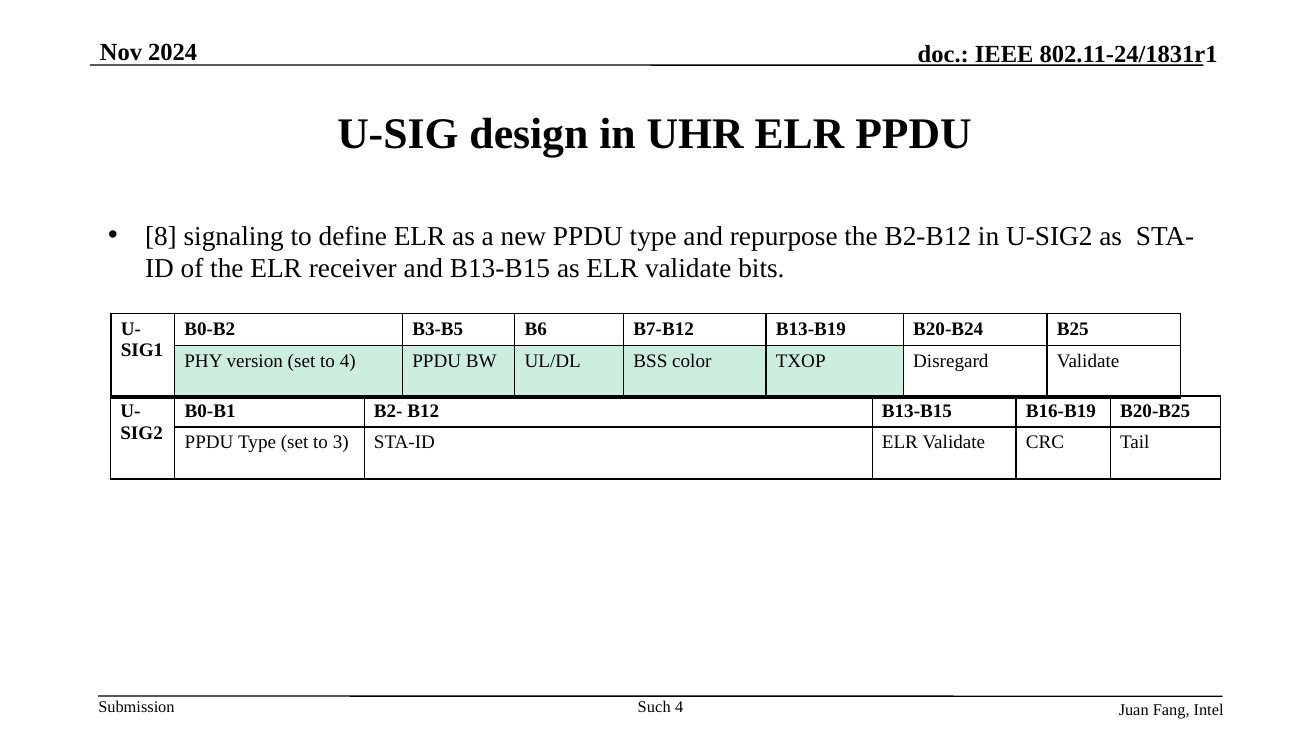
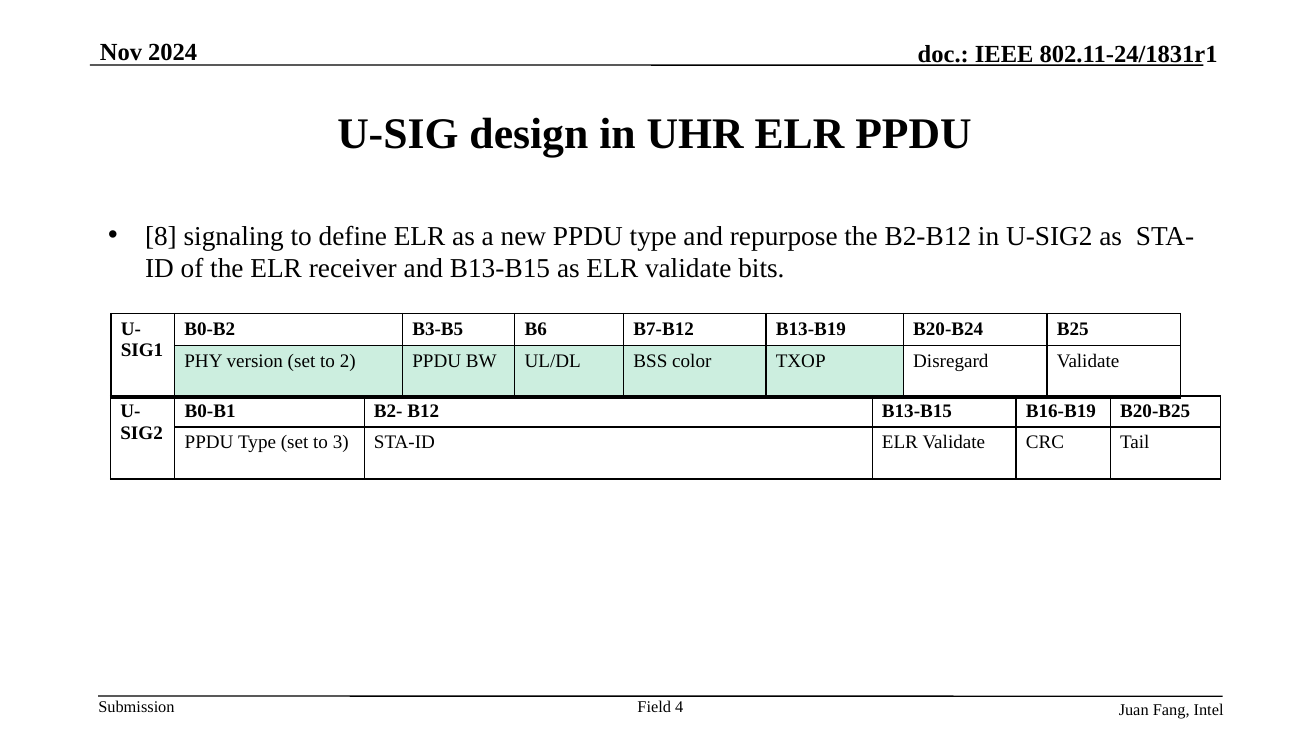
to 4: 4 -> 2 (348, 361)
Such: Such -> Field (654, 707)
